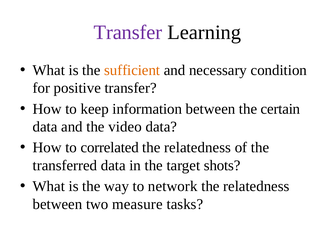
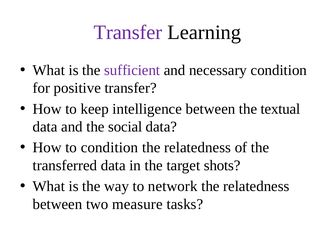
sufficient colour: orange -> purple (132, 70)
information: information -> intelligence (147, 109)
certain: certain -> textual (280, 109)
video: video -> social (125, 127)
to correlated: correlated -> condition (109, 148)
